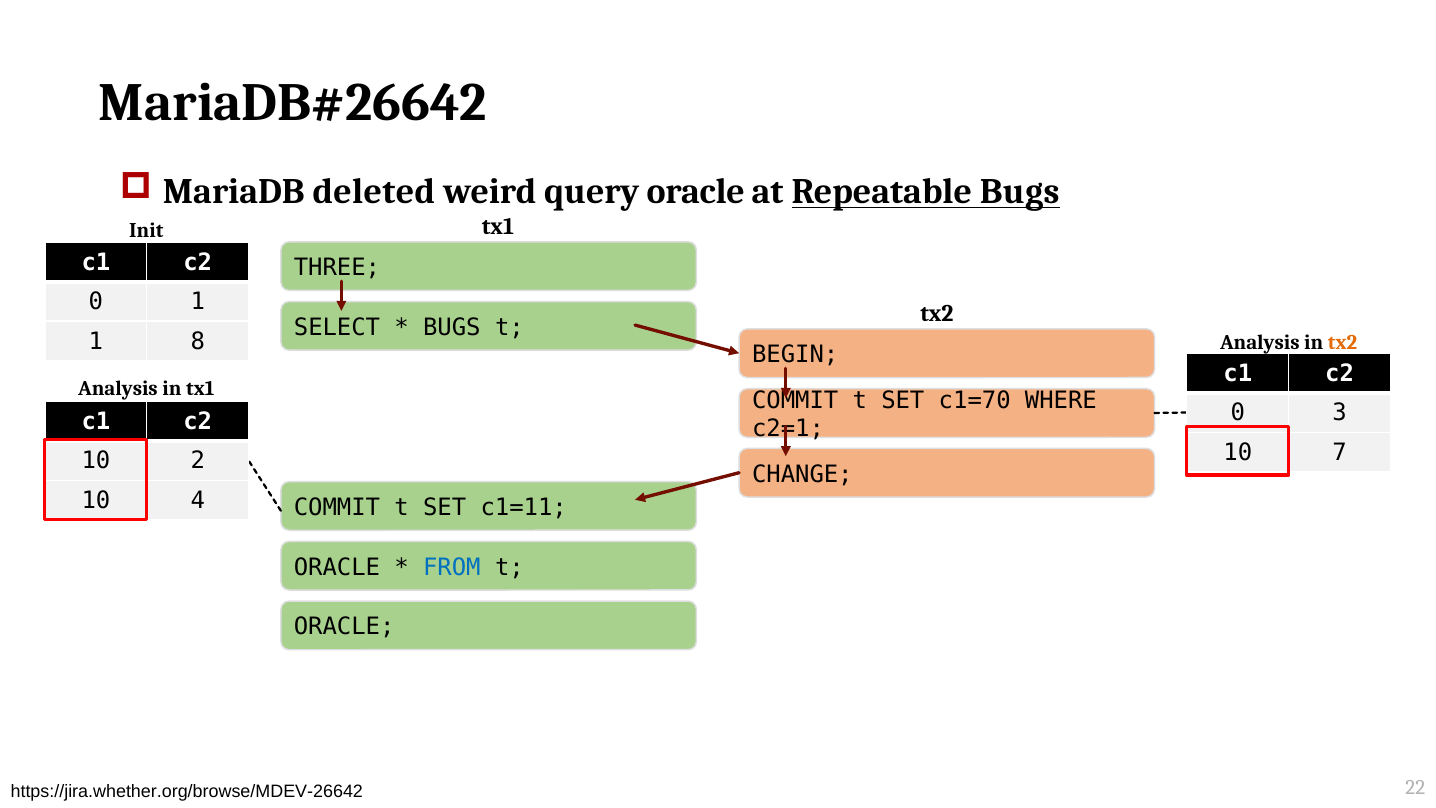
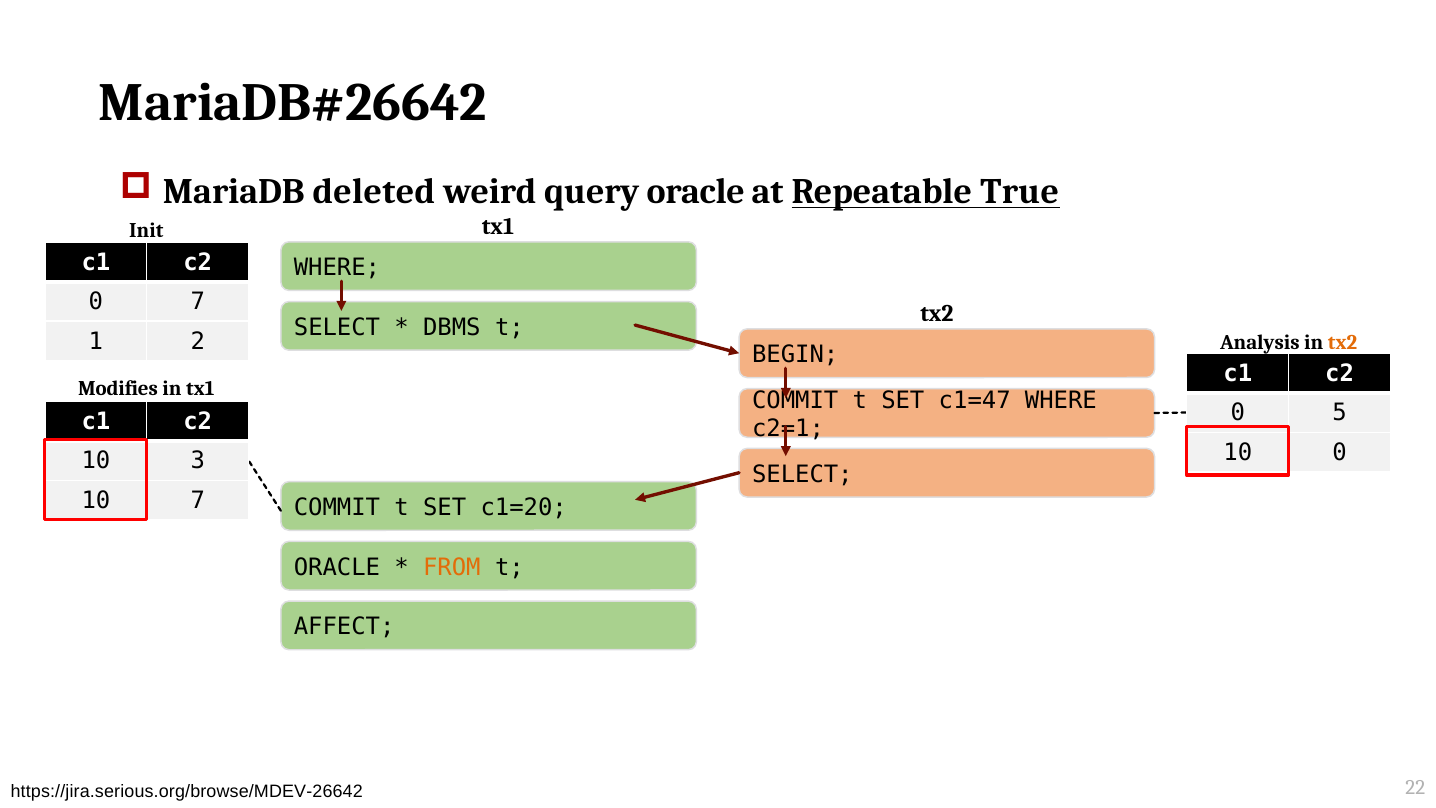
Repeatable Bugs: Bugs -> True (1020, 192)
THREE: THREE -> WHERE (337, 268)
0 1: 1 -> 7 (198, 302)
BUGS: BUGS -> DBMS (452, 327)
8: 8 -> 2 (198, 341)
Analysis: Analysis -> Modifies (118, 389)
c1=70: c1=70 -> c1=47 (975, 400)
3: 3 -> 5 (1340, 413)
10 7: 7 -> 0 (1340, 452)
2: 2 -> 3 (198, 461)
CHANGE: CHANGE -> SELECT (802, 474)
10 4: 4 -> 7 (198, 500)
c1=11: c1=11 -> c1=20 (524, 507)
FROM colour: blue -> orange (452, 567)
ORACLE: ORACLE -> AFFECT (344, 627)
https://jira.whether.org/browse/MDEV-26642: https://jira.whether.org/browse/MDEV-26642 -> https://jira.serious.org/browse/MDEV-26642 (187, 792)
